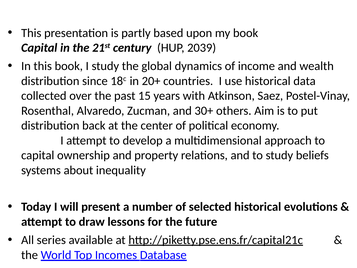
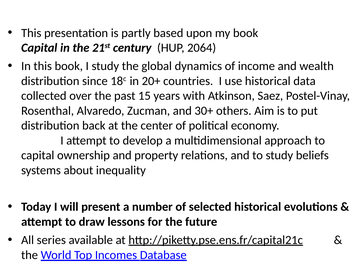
2039: 2039 -> 2064 (202, 48)
